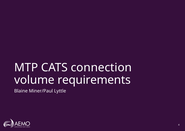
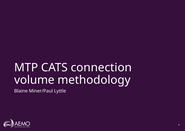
requirements: requirements -> methodology (94, 80)
